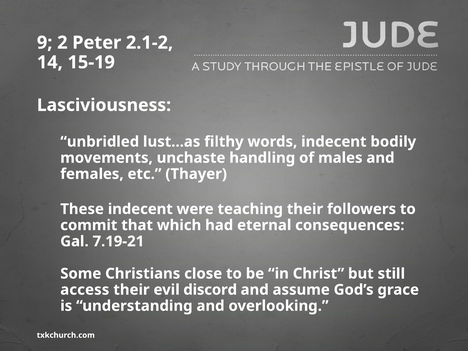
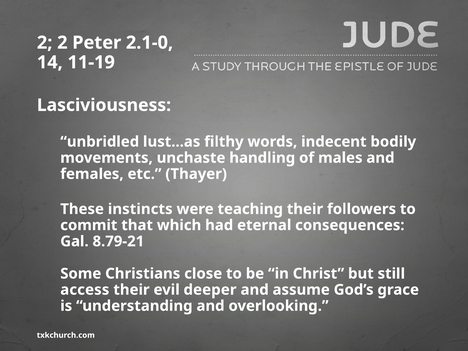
9: 9 -> 2 (45, 43)
2.1-2: 2.1-2 -> 2.1-0 (149, 43)
15-19: 15-19 -> 11-19 (91, 62)
These indecent: indecent -> instincts (140, 209)
7.19-21: 7.19-21 -> 8.79-21 (118, 241)
discord: discord -> deeper (210, 290)
